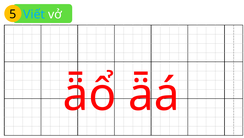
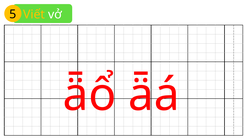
Viết colour: light blue -> yellow (34, 14)
